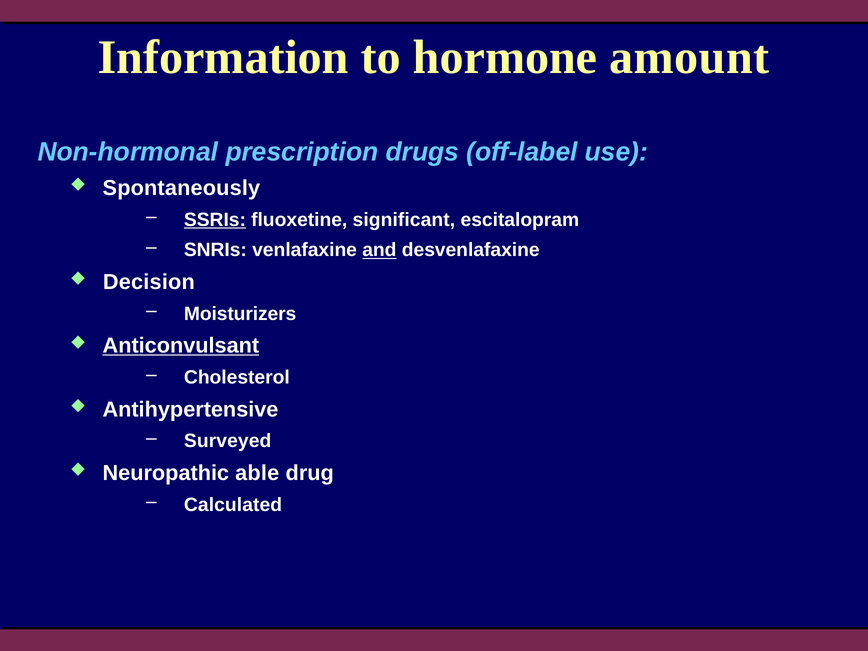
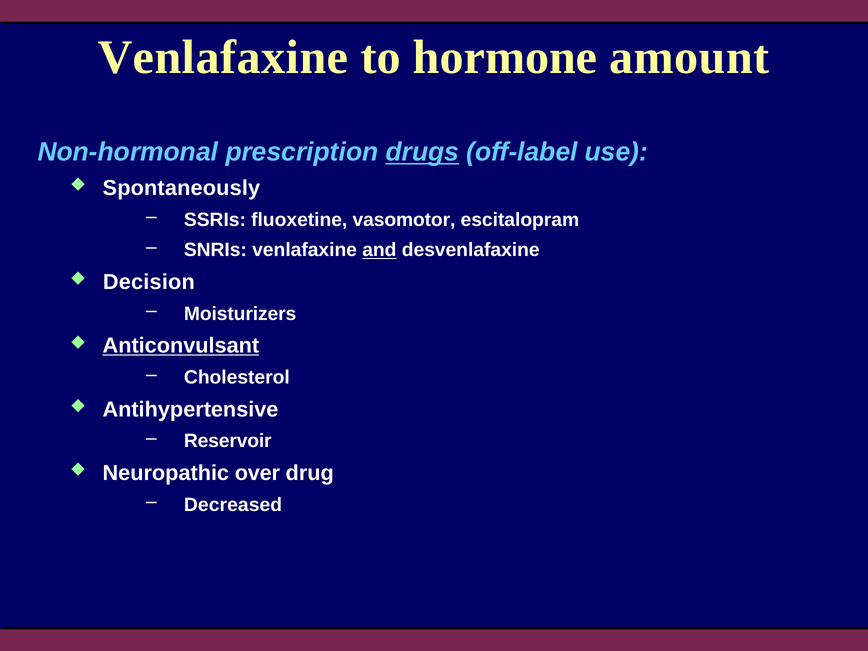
Information: Information -> Venlafaxine (223, 57)
drugs underline: none -> present (422, 152)
SSRIs underline: present -> none (215, 220)
significant: significant -> vasomotor (404, 220)
Surveyed: Surveyed -> Reservoir (228, 441)
able: able -> over (257, 473)
Calculated: Calculated -> Decreased (233, 505)
